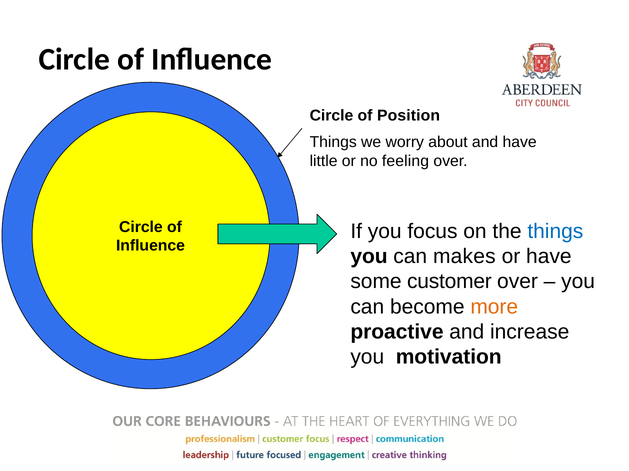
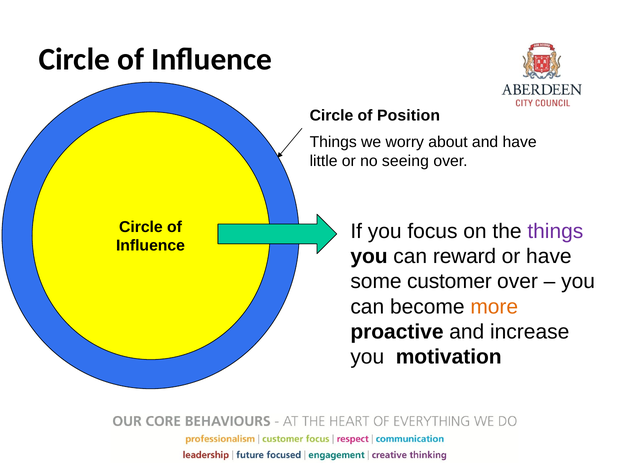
feeling: feeling -> seeing (405, 161)
things colour: blue -> purple (555, 232)
makes: makes -> reward (465, 257)
